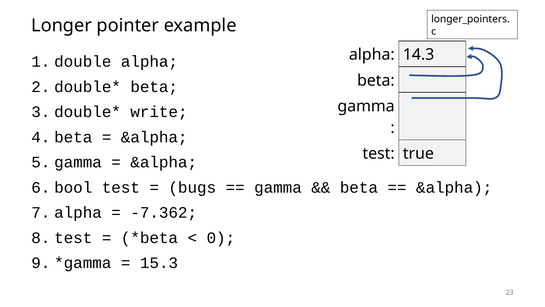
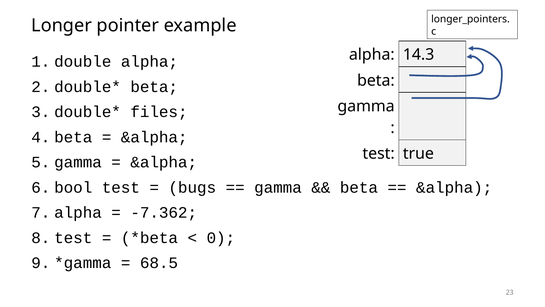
write: write -> files (159, 112)
15.3: 15.3 -> 68.5 (159, 263)
